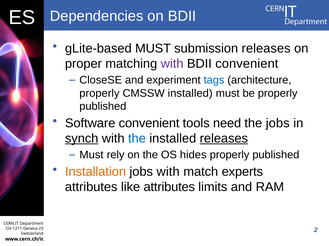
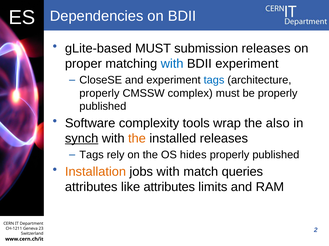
with colour: purple -> blue (172, 64)
BDII convenient: convenient -> experiment (247, 64)
CMSSW installed: installed -> complex (190, 93)
Software convenient: convenient -> complexity (149, 124)
need: need -> wrap (227, 124)
the jobs: jobs -> also (278, 124)
the colour: blue -> orange (137, 139)
releases underline: present -> none (224, 139)
Must: Must -> Tags (92, 155)
experts: experts -> queries (242, 172)
